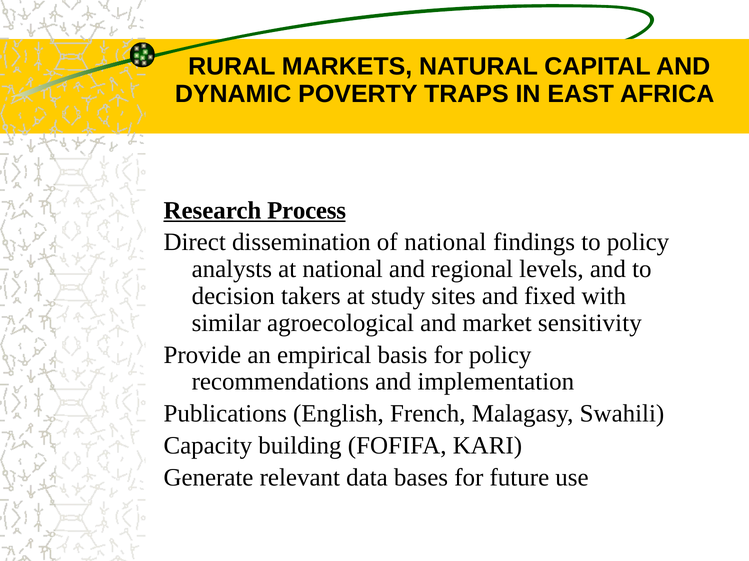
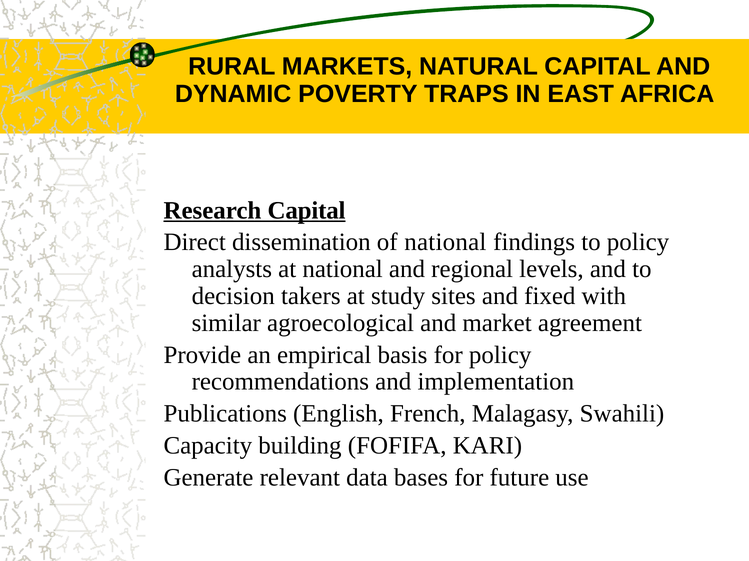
Research Process: Process -> Capital (307, 211)
sensitivity: sensitivity -> agreement (590, 323)
